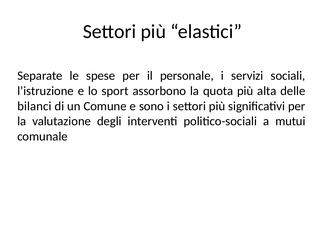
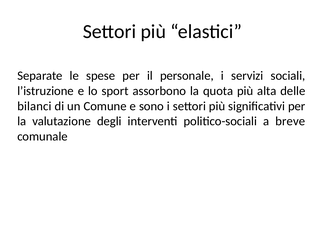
mutui: mutui -> breve (290, 121)
